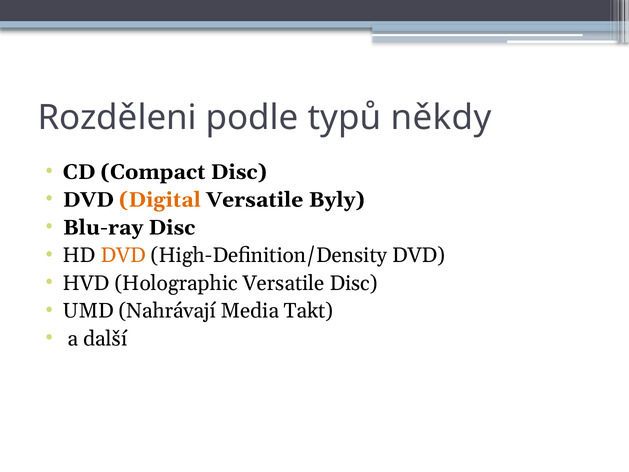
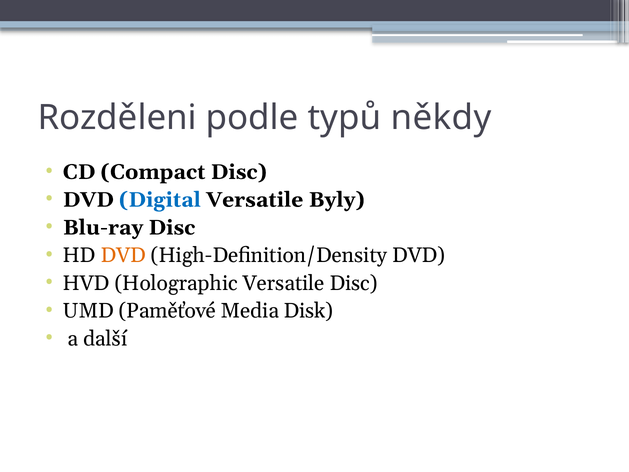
Digital colour: orange -> blue (160, 200)
Nahrávají: Nahrávají -> Paměťové (167, 311)
Takt: Takt -> Disk (308, 311)
